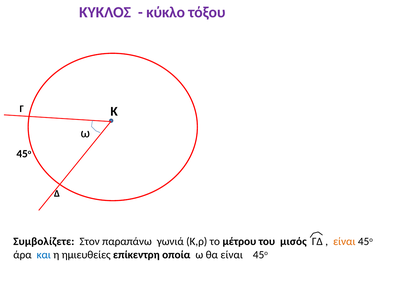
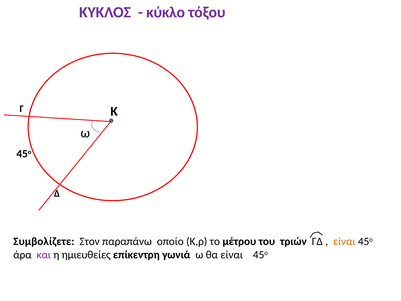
γωνιά: γωνιά -> οποίο (170, 241)
μισός: μισός -> τριών (293, 241)
και colour: blue -> purple (44, 255)
οποία: οποία -> γωνιά (176, 255)
